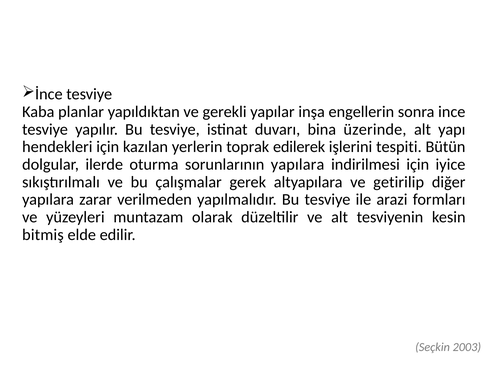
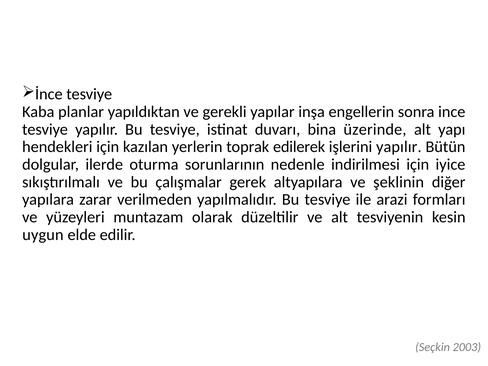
işlerini tespiti: tespiti -> yapılır (399, 147)
sorunlarının yapılara: yapılara -> nedenle (298, 164)
getirilip: getirilip -> şeklinin (399, 182)
bitmiş: bitmiş -> uygun (43, 235)
